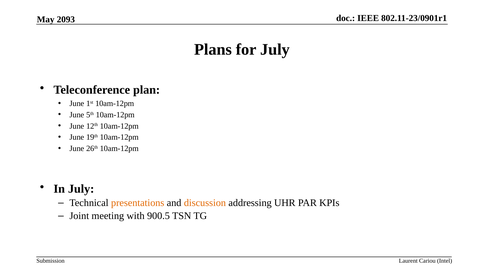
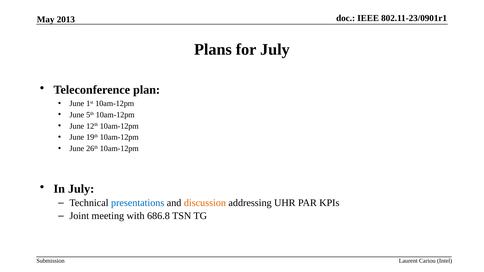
2093: 2093 -> 2013 (66, 19)
presentations colour: orange -> blue (138, 203)
900.5: 900.5 -> 686.8 (158, 216)
